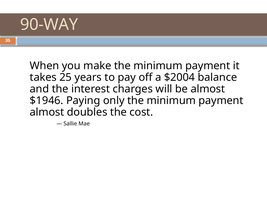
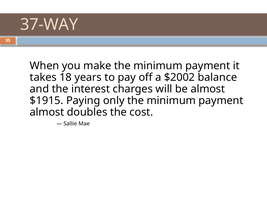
90-WAY: 90-WAY -> 37-WAY (49, 25)
25: 25 -> 18 (66, 77)
$2004: $2004 -> $2002 (180, 77)
$1946: $1946 -> $1915 (47, 101)
